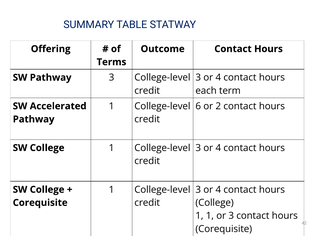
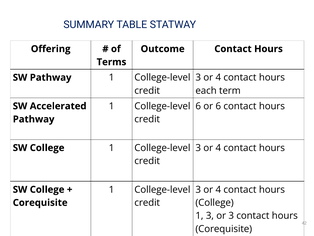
SW Pathway 3: 3 -> 1 (111, 77)
or 2: 2 -> 6 (218, 106)
1 1: 1 -> 3 (210, 215)
